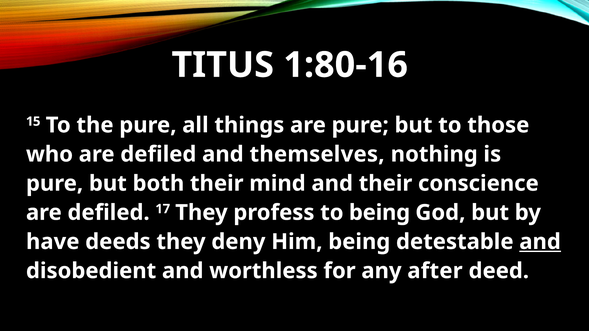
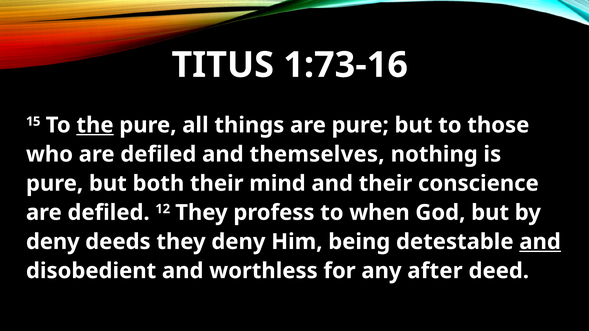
1:80-16: 1:80-16 -> 1:73-16 (346, 65)
the underline: none -> present (95, 125)
17: 17 -> 12 (163, 209)
to being: being -> when (379, 213)
have: have -> deny (53, 242)
